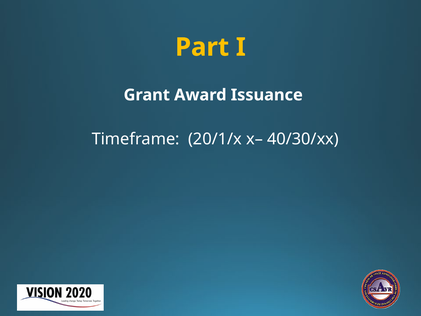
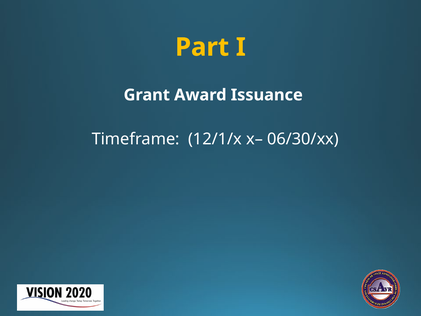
20/1/x: 20/1/x -> 12/1/x (215, 139)
40/30/xx: 40/30/xx -> 06/30/xx (303, 139)
